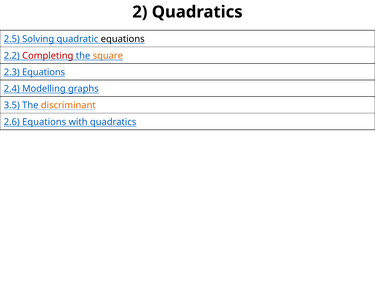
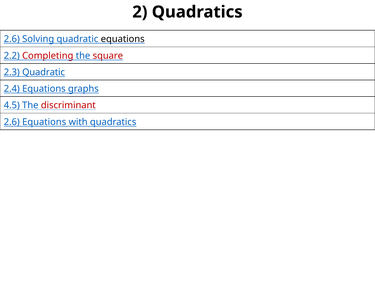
2.5: 2.5 -> 2.6 (12, 39)
square colour: orange -> red (108, 56)
2.3 Equations: Equations -> Quadratic (44, 72)
2.4 Modelling: Modelling -> Equations (44, 89)
3.5: 3.5 -> 4.5 (12, 105)
discriminant colour: orange -> red (68, 105)
